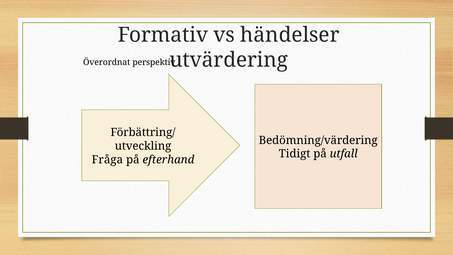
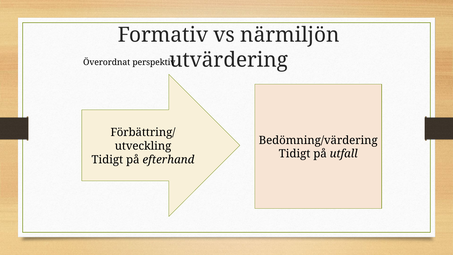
händelser: händelser -> närmiljön (290, 35)
Fråga: Fråga -> Tidigt (107, 160)
